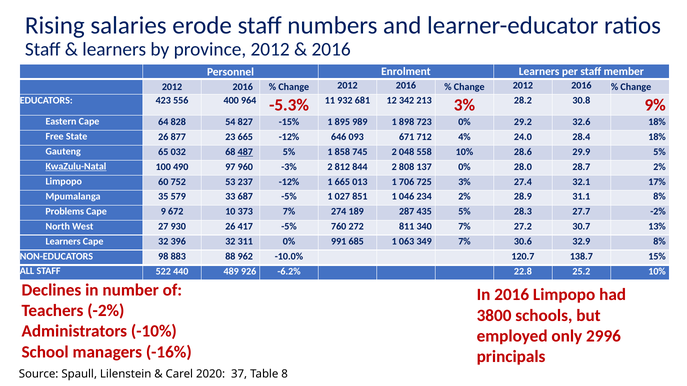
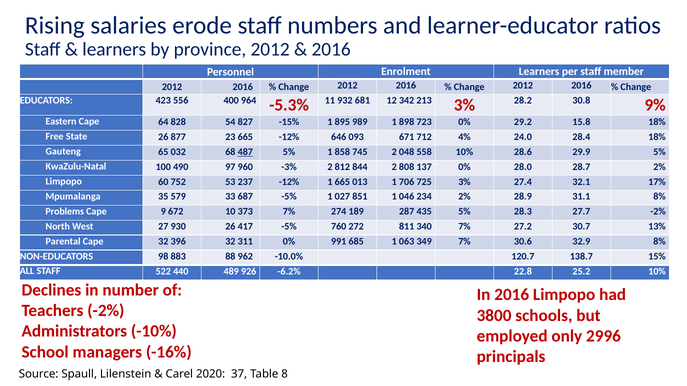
32.6: 32.6 -> 15.8 (581, 122)
KwaZulu-Natal underline: present -> none (76, 167)
Learners: Learners -> Parental (63, 242)
